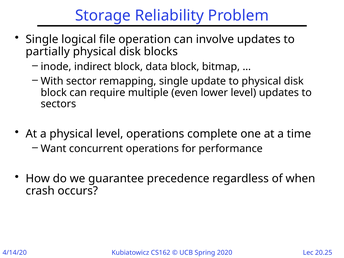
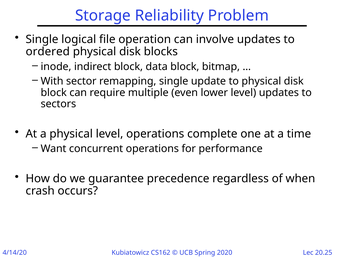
partially: partially -> ordered (48, 52)
